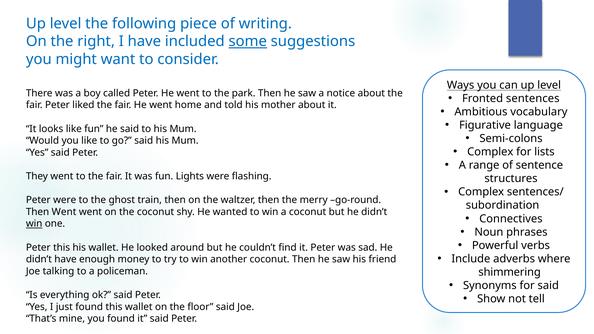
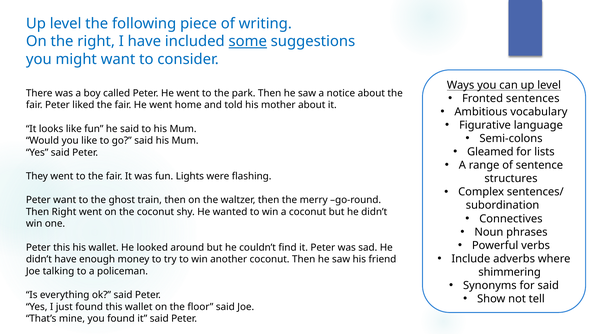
Complex: Complex -> Gleamed (490, 152)
Peter were: were -> want (65, 200)
Then Went: Went -> Right (64, 212)
win underline: present -> none (34, 224)
